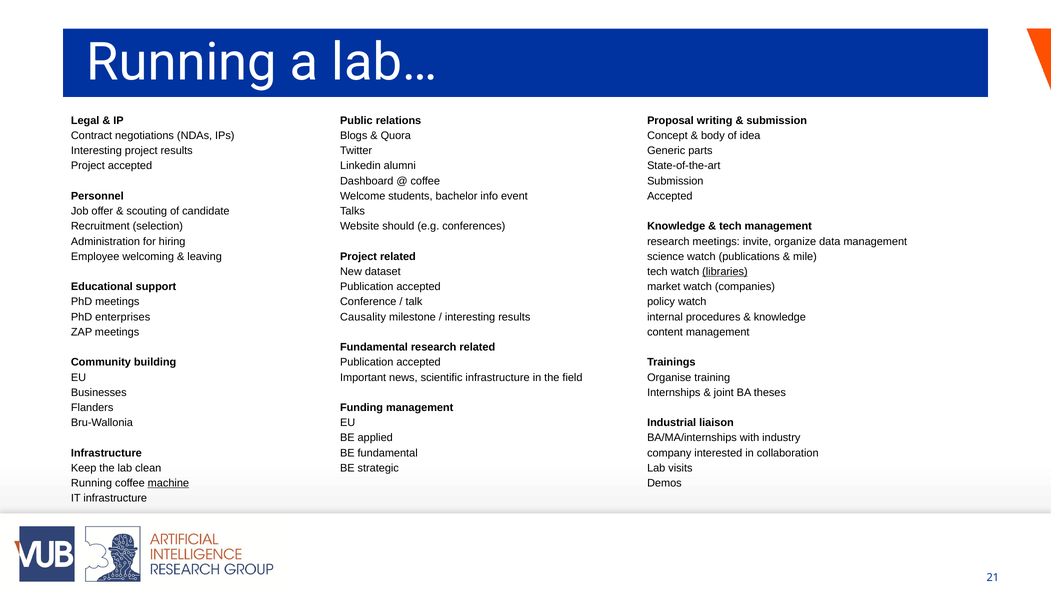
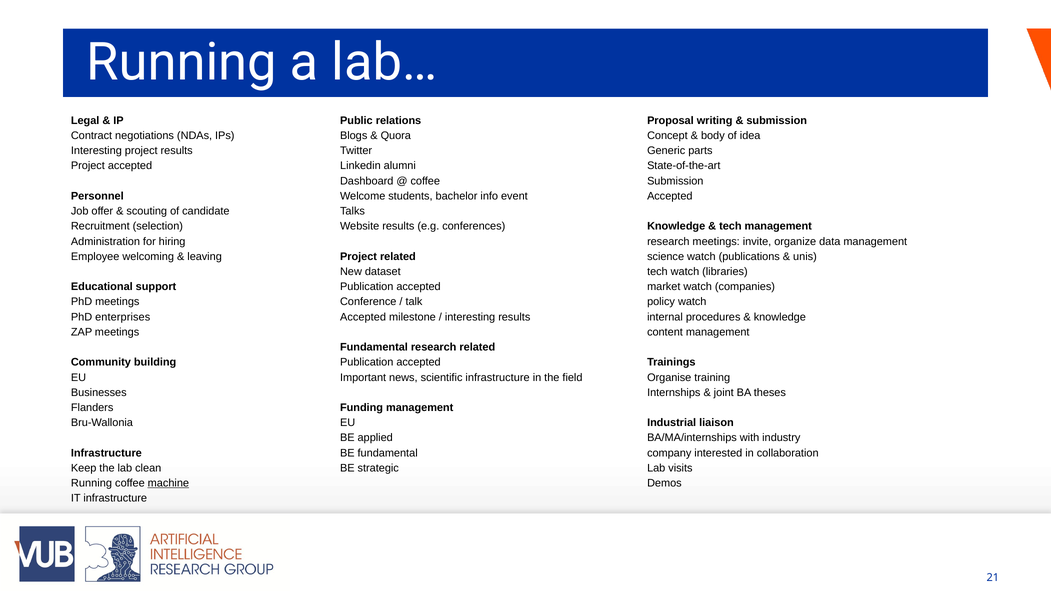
Website should: should -> results (398, 226)
mile: mile -> unis (805, 257)
libraries underline: present -> none (725, 272)
Causality: Causality -> Accepted (363, 317)
